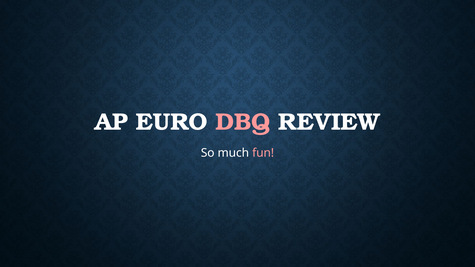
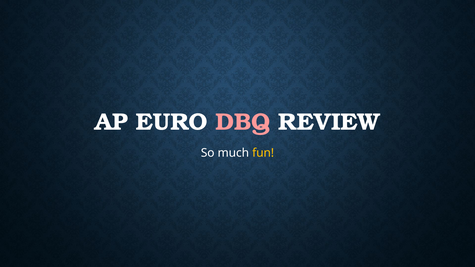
fun colour: pink -> yellow (263, 153)
